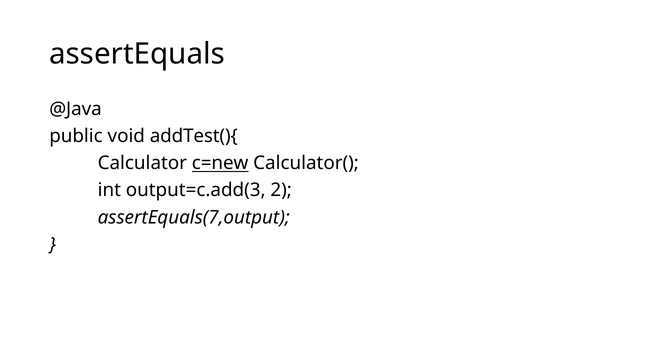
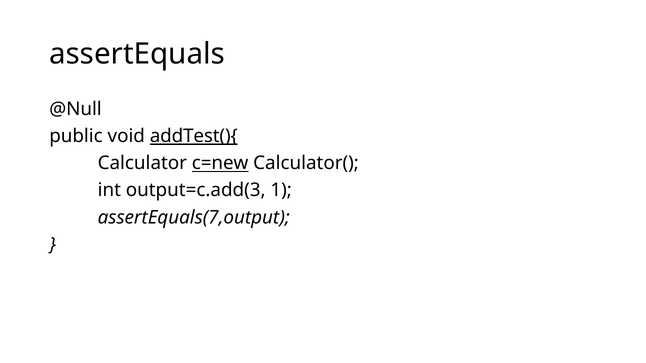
@Java: @Java -> @Null (75, 109)
addTest(){ underline: none -> present (194, 136)
2: 2 -> 1 (281, 190)
